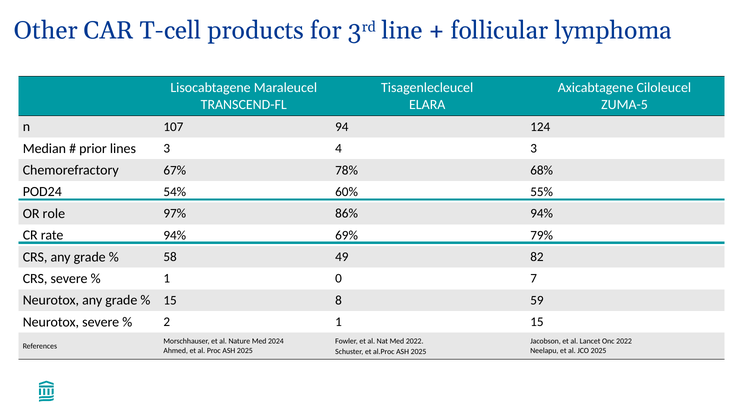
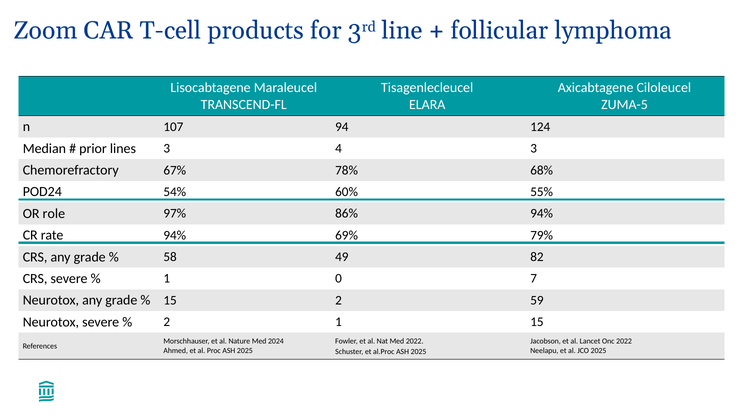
Other: Other -> Zoom (46, 31)
15 8: 8 -> 2 (339, 300)
